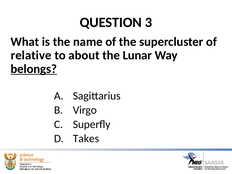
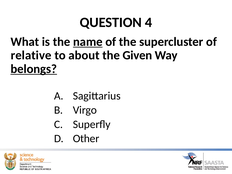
3: 3 -> 4 (149, 22)
name underline: none -> present (88, 42)
Lunar: Lunar -> Given (137, 55)
Takes: Takes -> Other (86, 139)
